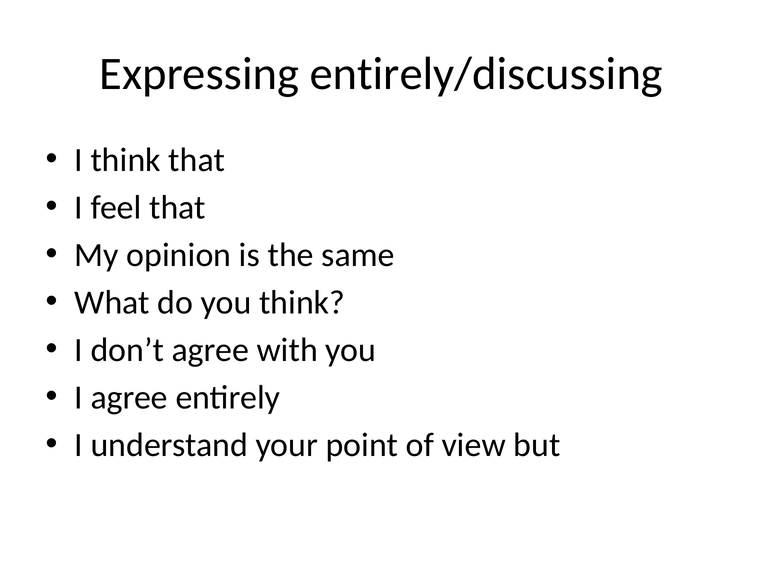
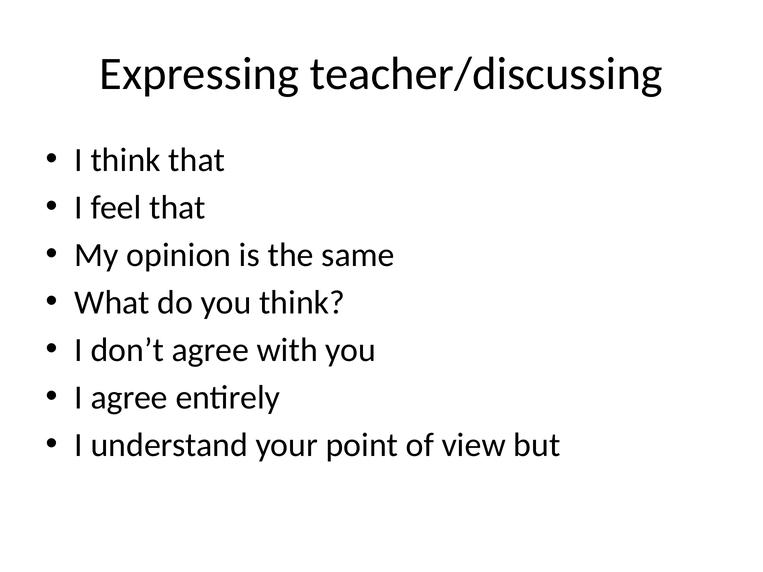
entirely/discussing: entirely/discussing -> teacher/discussing (486, 74)
